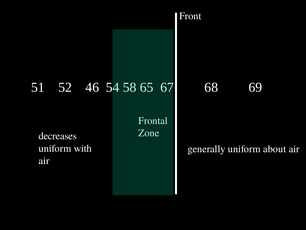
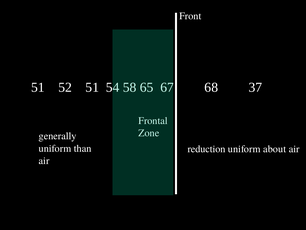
52 46: 46 -> 51 (92, 87)
69: 69 -> 37 (255, 87)
decreases: decreases -> generally (58, 136)
with: with -> than (83, 148)
generally: generally -> reduction (207, 149)
